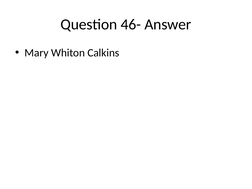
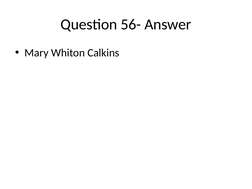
46-: 46- -> 56- (131, 24)
